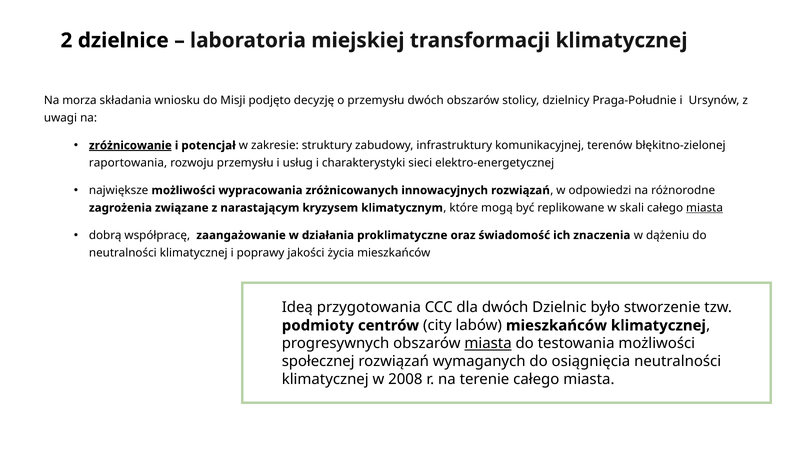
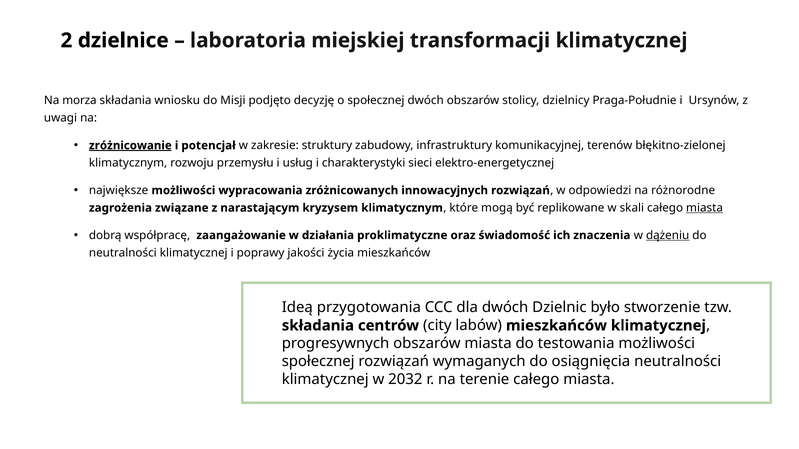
o przemysłu: przemysłu -> społecznej (376, 101)
raportowania: raportowania -> klimatycznym (128, 163)
dążeniu underline: none -> present (668, 235)
podmioty: podmioty -> składania (318, 326)
miasta underline: present -> none (488, 344)
2008: 2008 -> 2032 (405, 380)
